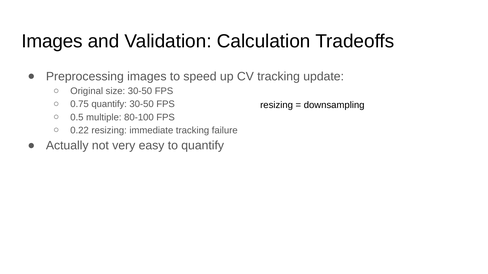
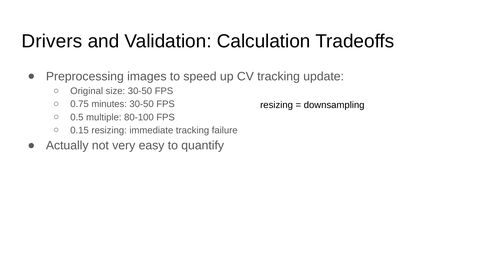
Images: Images -> Drivers (52, 41)
0.75 quantify: quantify -> minutes (109, 104)
0.22: 0.22 -> 0.15 (80, 131)
